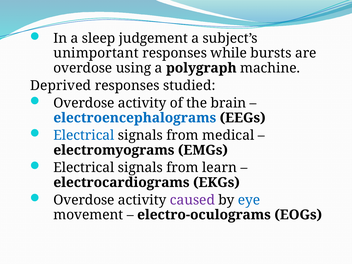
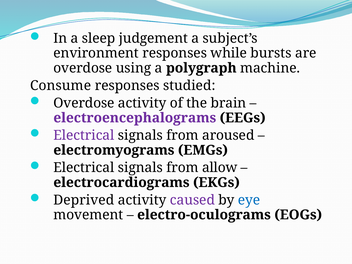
unimportant: unimportant -> environment (96, 53)
Deprived: Deprived -> Consume (61, 86)
electroencephalograms colour: blue -> purple (135, 118)
Electrical colour: blue -> purple (84, 135)
medical: medical -> aroused (228, 135)
learn: learn -> allow (220, 168)
Overdose: Overdose -> Deprived (84, 200)
